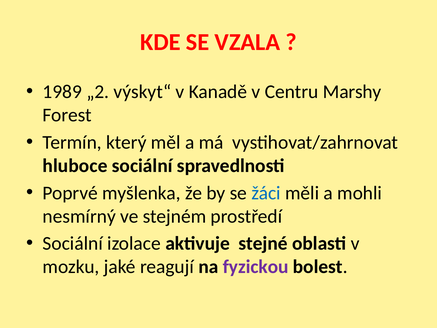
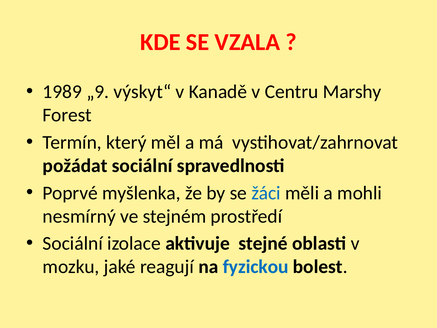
„2: „2 -> „9 (98, 92)
hluboce: hluboce -> požádat (75, 166)
fyzickou colour: purple -> blue (256, 267)
